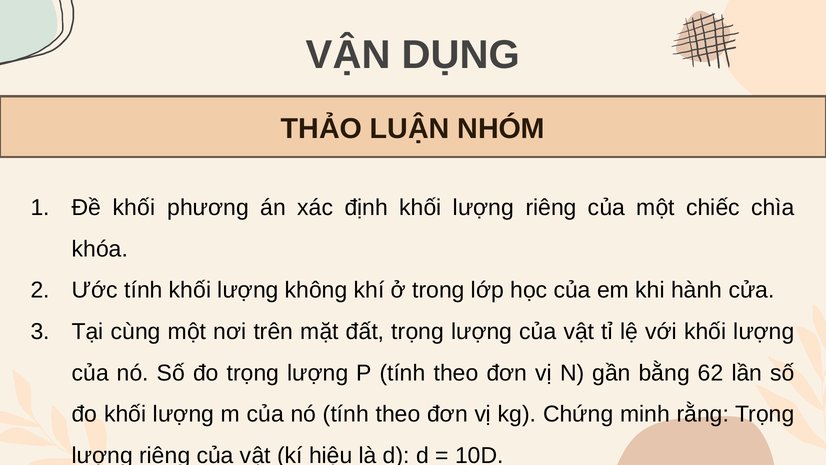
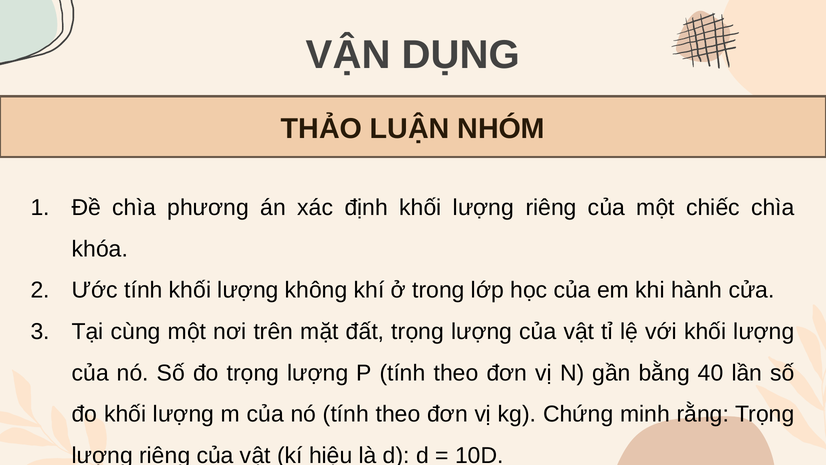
Đề khối: khối -> chìa (134, 207)
62: 62 -> 40 (711, 373)
